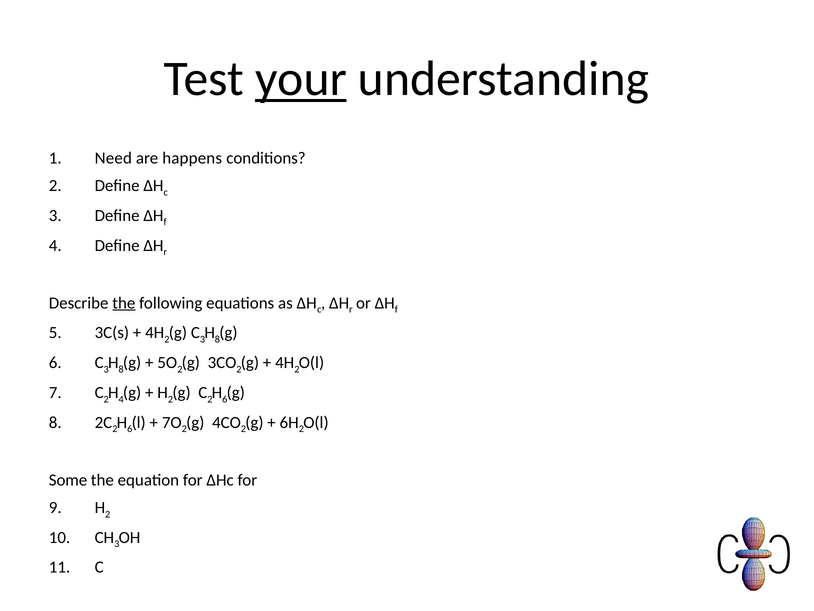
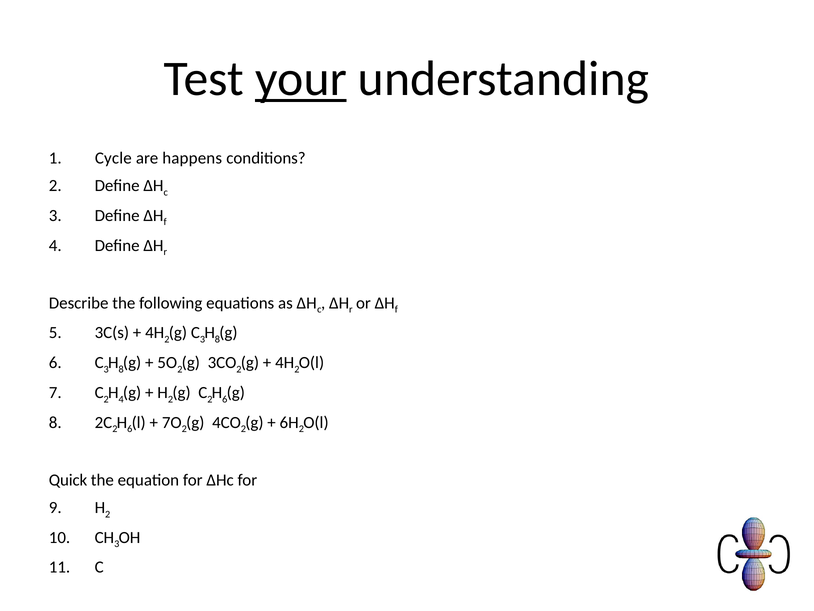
Need: Need -> Cycle (113, 158)
the underline: present -> none (124, 303)
Some: Some -> Quick (68, 480)
